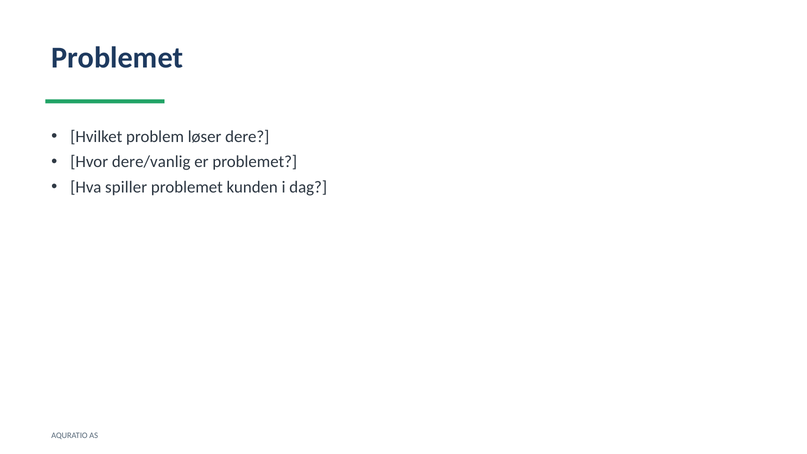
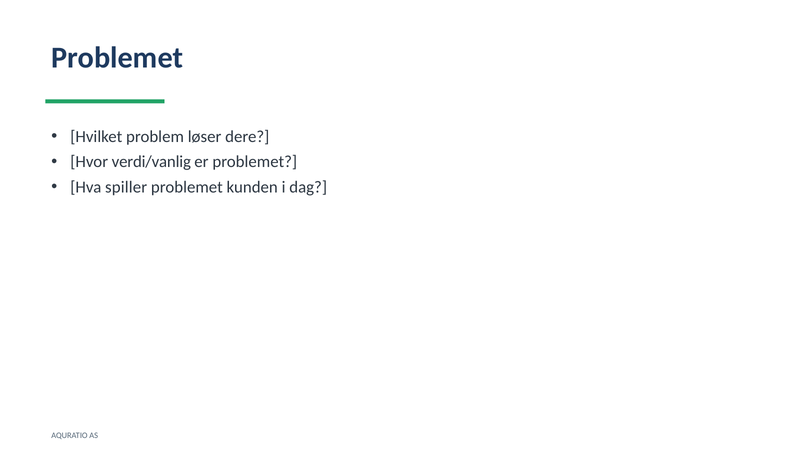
dere/vanlig: dere/vanlig -> verdi/vanlig (151, 162)
